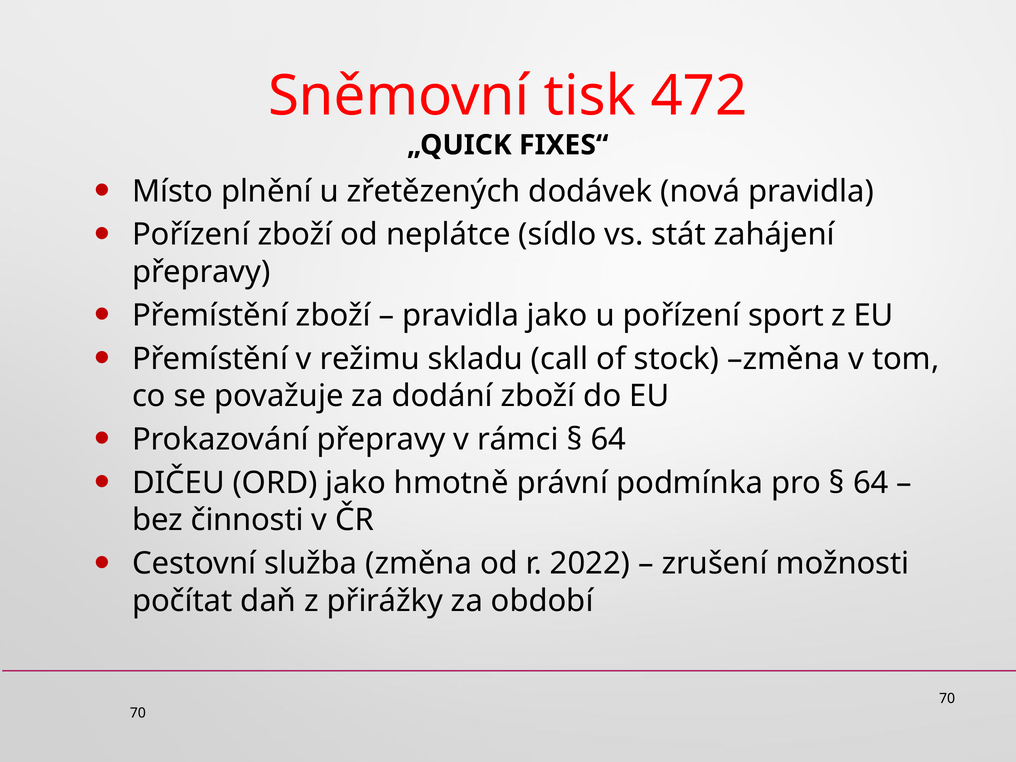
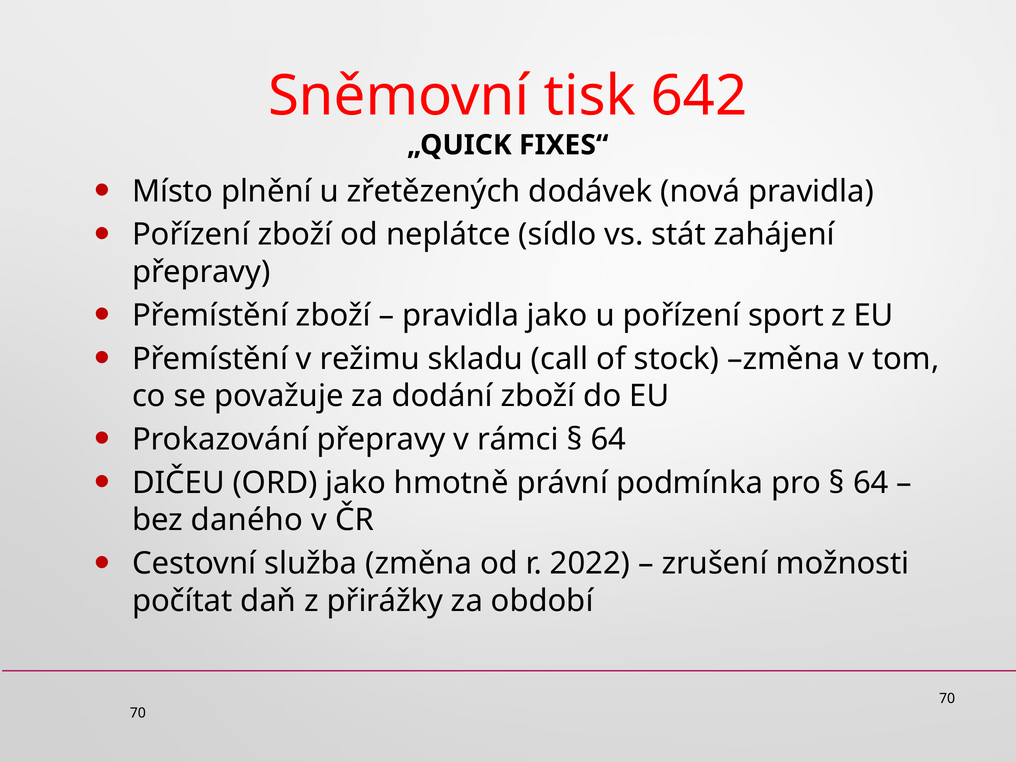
472: 472 -> 642 (699, 96)
činnosti: činnosti -> daného (247, 520)
